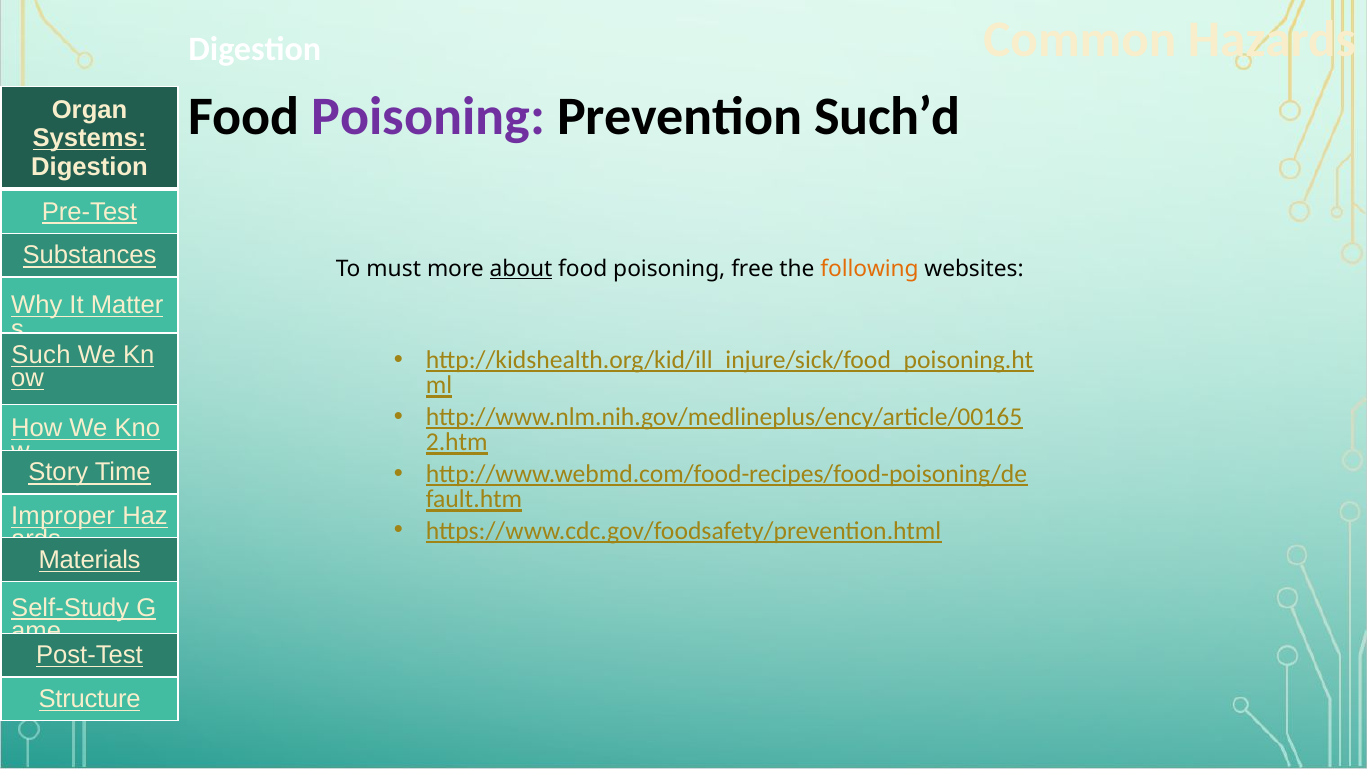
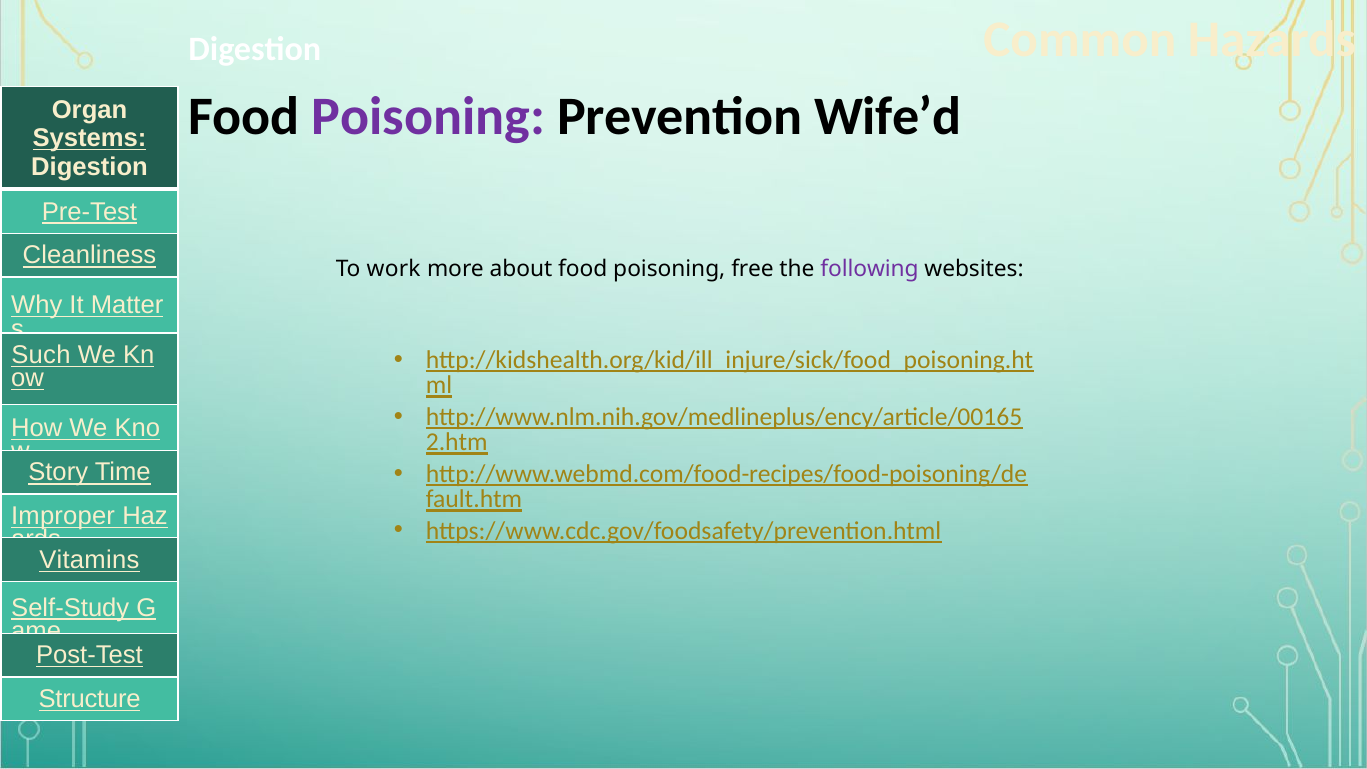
Such’d: Such’d -> Wife’d (888, 117)
Substances: Substances -> Cleanliness (89, 255)
must: must -> work (394, 269)
about underline: present -> none (521, 269)
following colour: orange -> purple (870, 269)
Materials: Materials -> Vitamins (89, 560)
